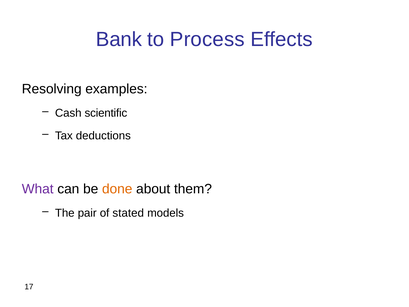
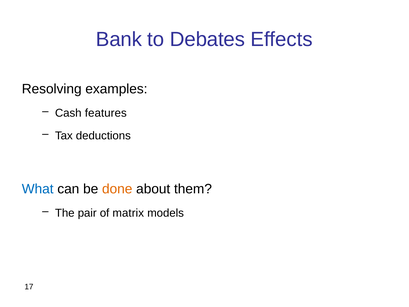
Process: Process -> Debates (207, 39)
scientific: scientific -> features (106, 113)
What colour: purple -> blue (38, 189)
stated: stated -> matrix (128, 213)
